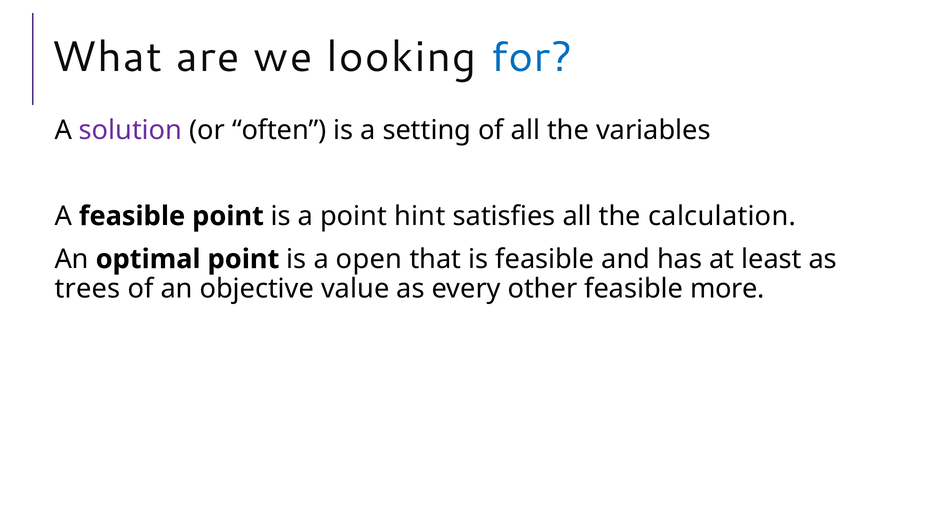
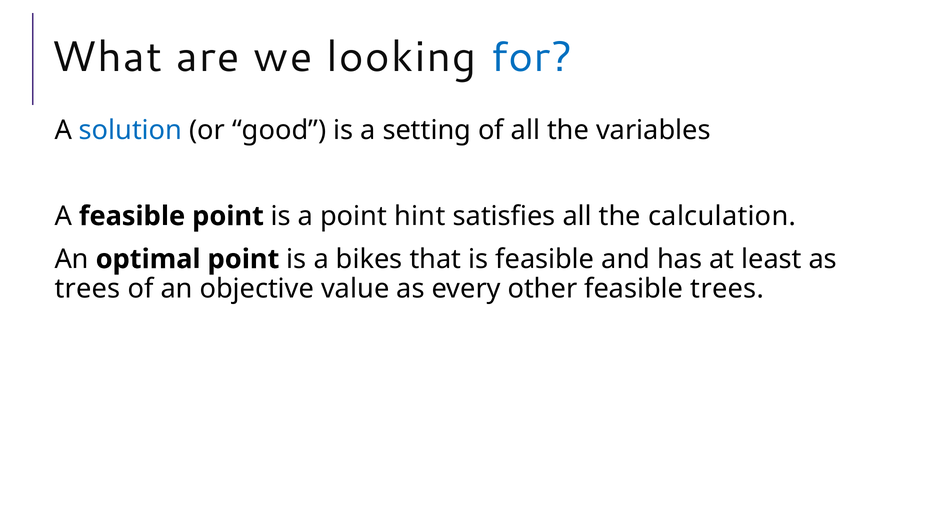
solution colour: purple -> blue (131, 130)
often: often -> good (279, 130)
open: open -> bikes (369, 259)
feasible more: more -> trees (727, 288)
